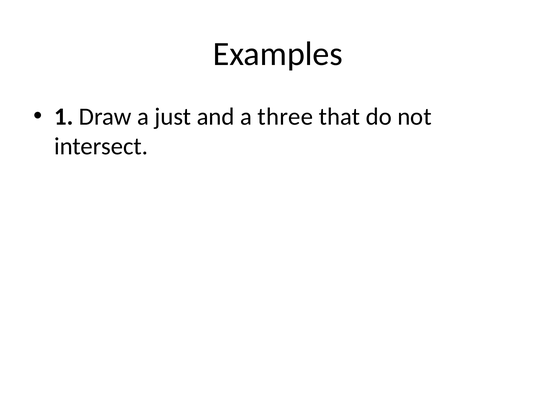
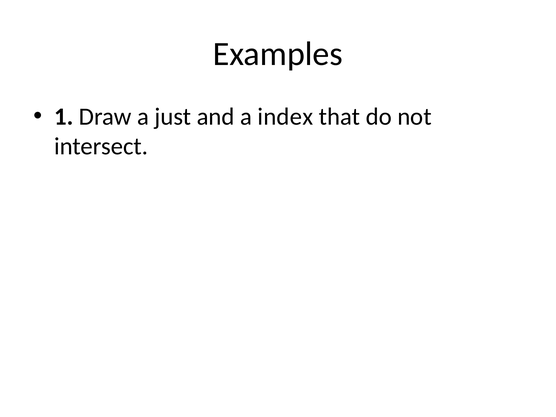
three: three -> index (285, 117)
